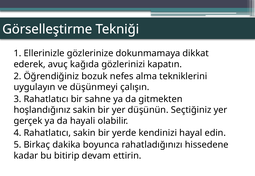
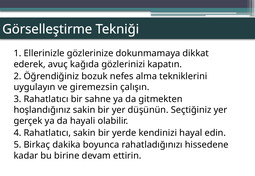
düşünmeyi: düşünmeyi -> giremezsin (94, 87)
bitirip: bitirip -> birine (67, 156)
